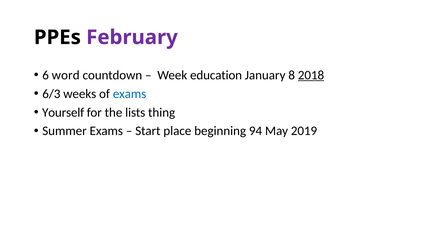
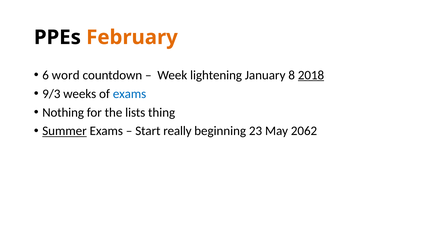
February colour: purple -> orange (132, 37)
education: education -> lightening (216, 75)
6/3: 6/3 -> 9/3 (51, 94)
Yourself: Yourself -> Nothing (63, 113)
Summer underline: none -> present (64, 131)
place: place -> really (177, 131)
94: 94 -> 23 (256, 131)
2019: 2019 -> 2062 (304, 131)
